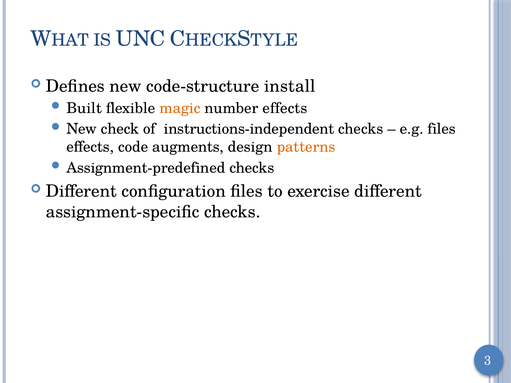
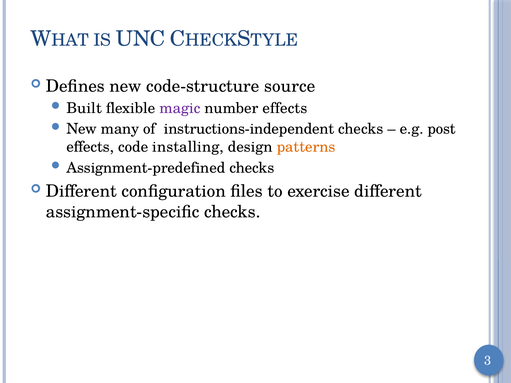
install: install -> source (290, 86)
magic colour: orange -> purple (180, 108)
check: check -> many (120, 129)
e.g files: files -> post (442, 129)
augments: augments -> installing (188, 147)
